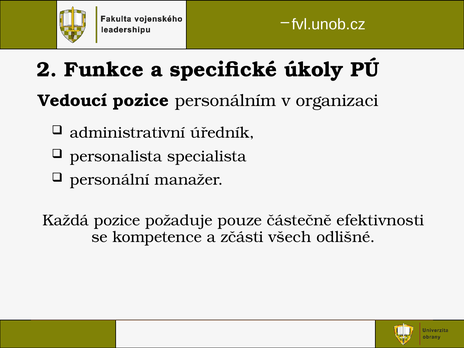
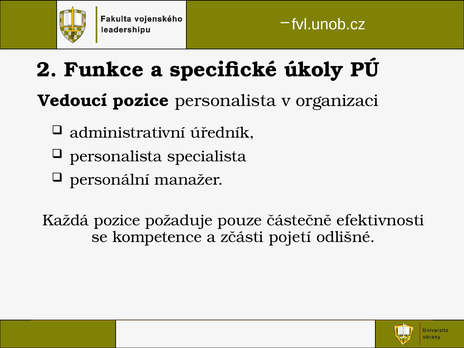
pozice personálním: personálním -> personalista (225, 101)
všech: všech -> pojetí (290, 237)
